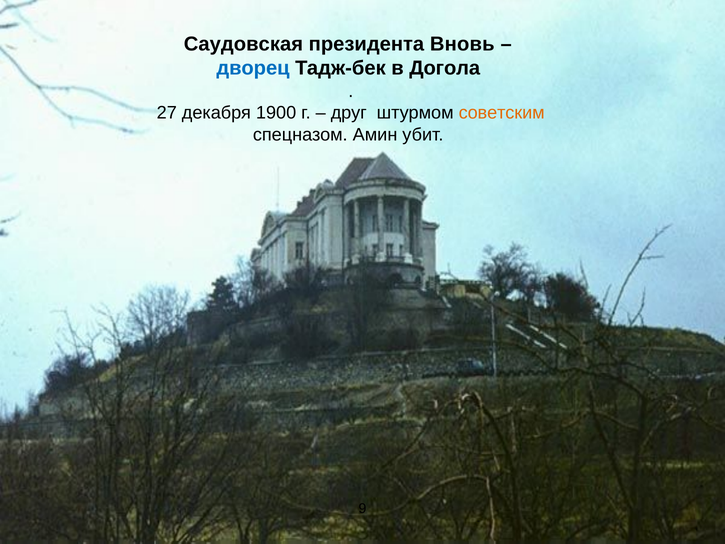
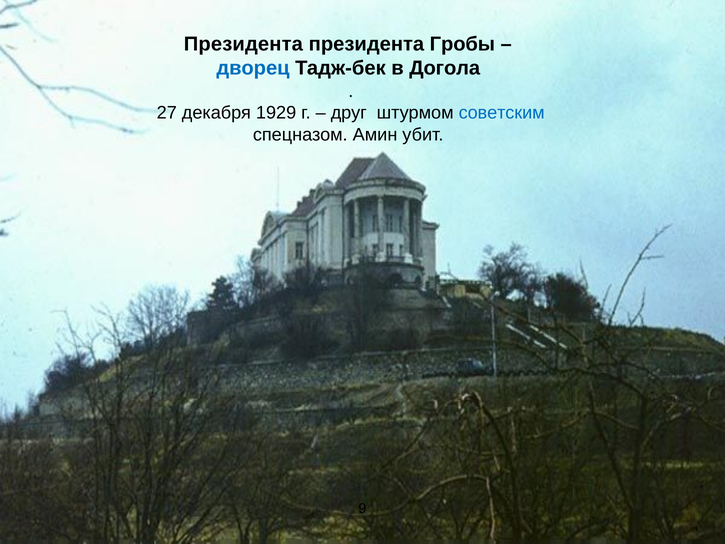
Саудовская: Саудовская -> Президента (243, 44)
Вновь: Вновь -> Гробы (462, 44)
1900: 1900 -> 1929 (276, 113)
советским colour: orange -> blue (502, 113)
